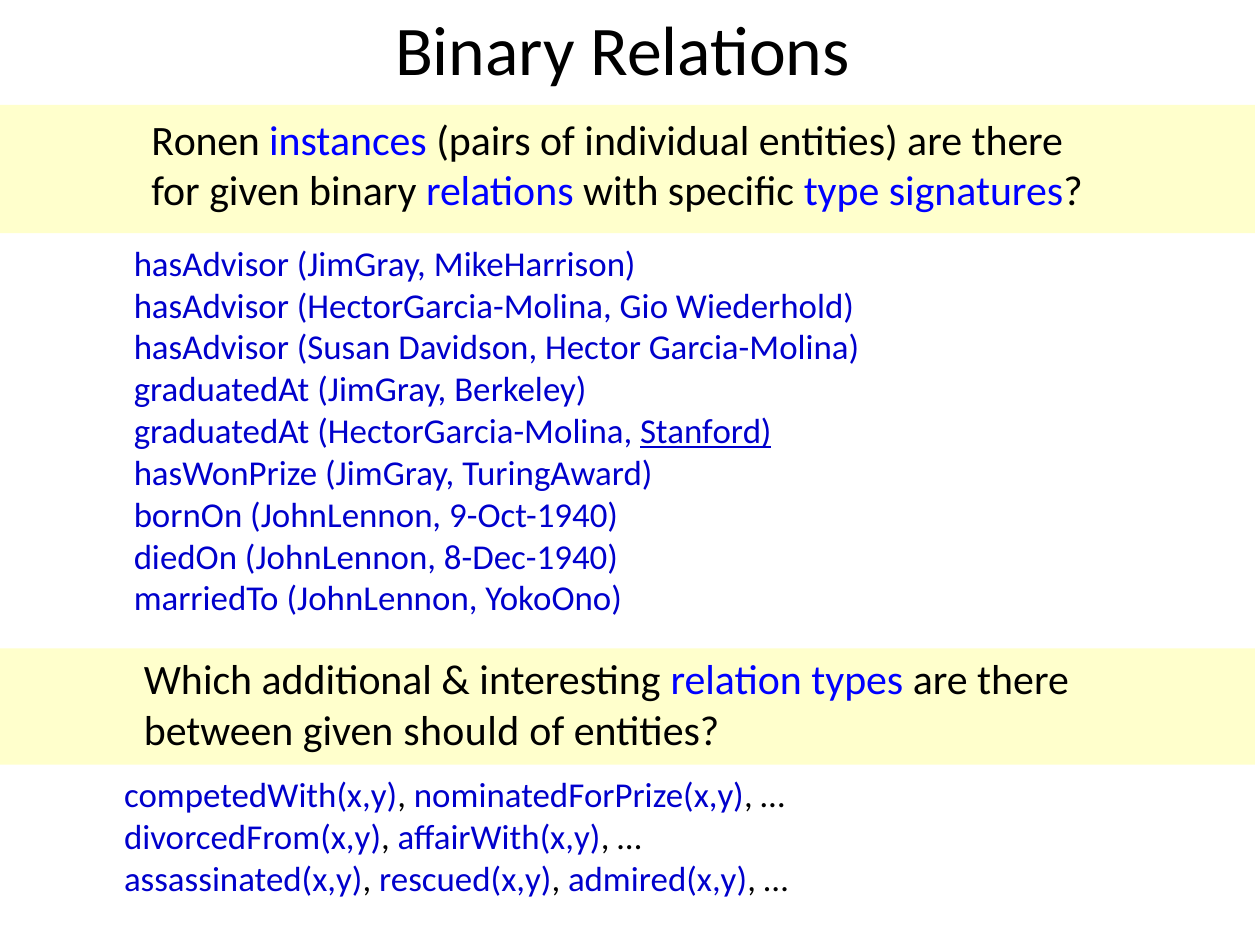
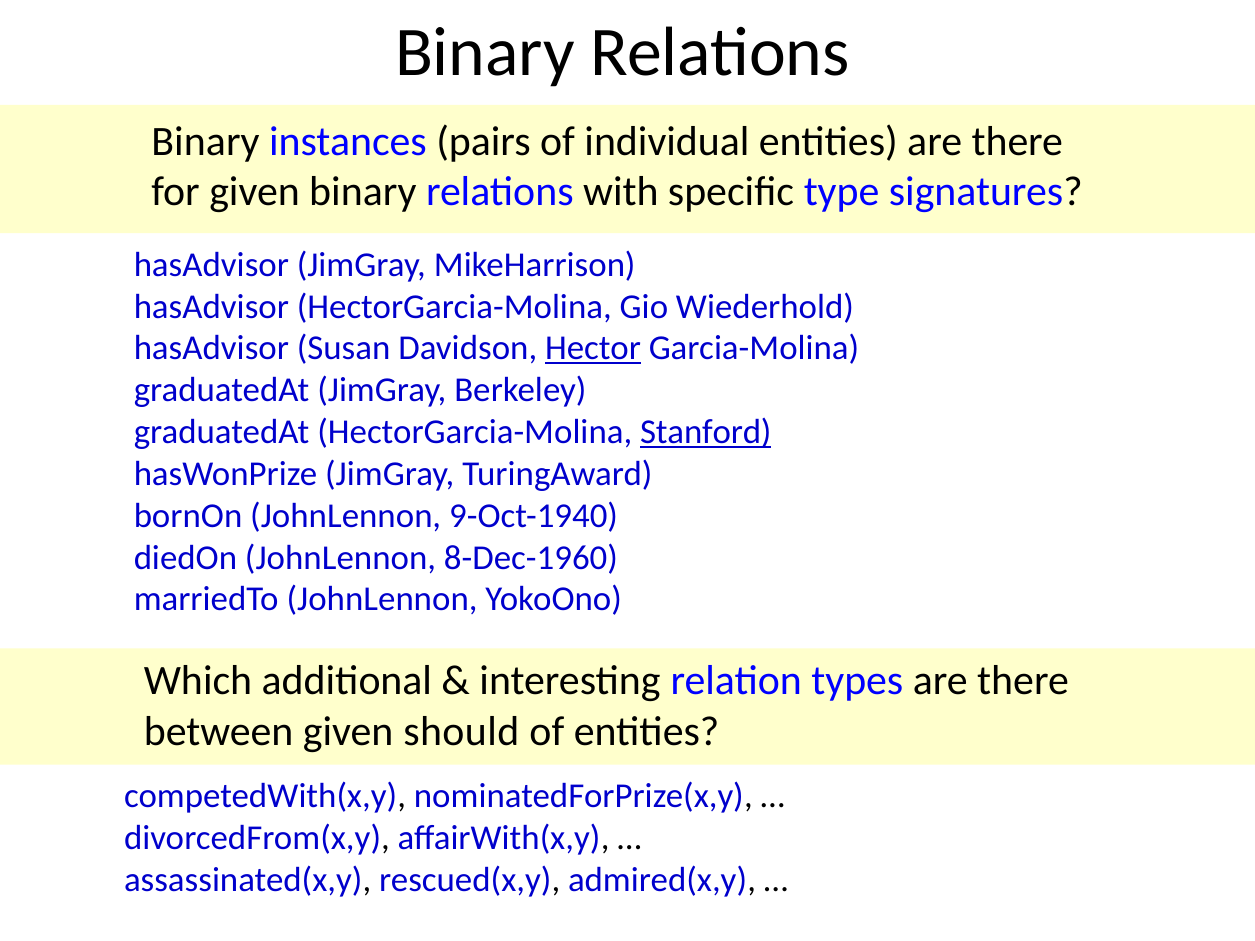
Ronen: Ronen -> Binary (206, 142)
Hector underline: none -> present (593, 349)
8-Dec-1940: 8-Dec-1940 -> 8-Dec-1960 (531, 558)
